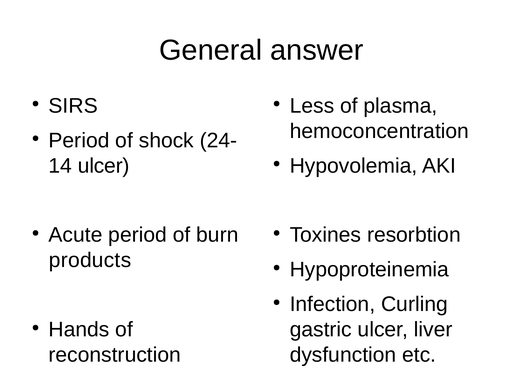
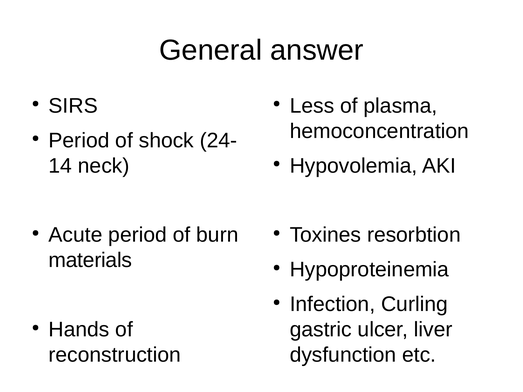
ulcer: ulcer -> neck (104, 166)
products: products -> materials (90, 260)
